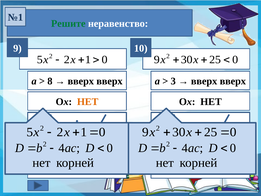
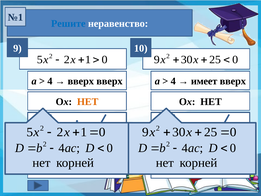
Решите colour: green -> blue (68, 24)
8: 8 -> 4 (50, 81)
3: 3 -> 4 (173, 81)
вверх: вверх -> имеет (204, 81)
